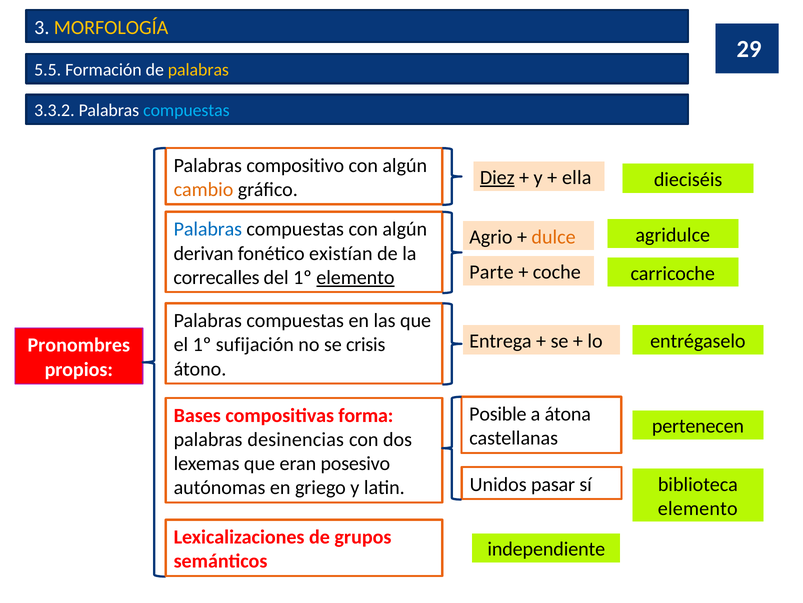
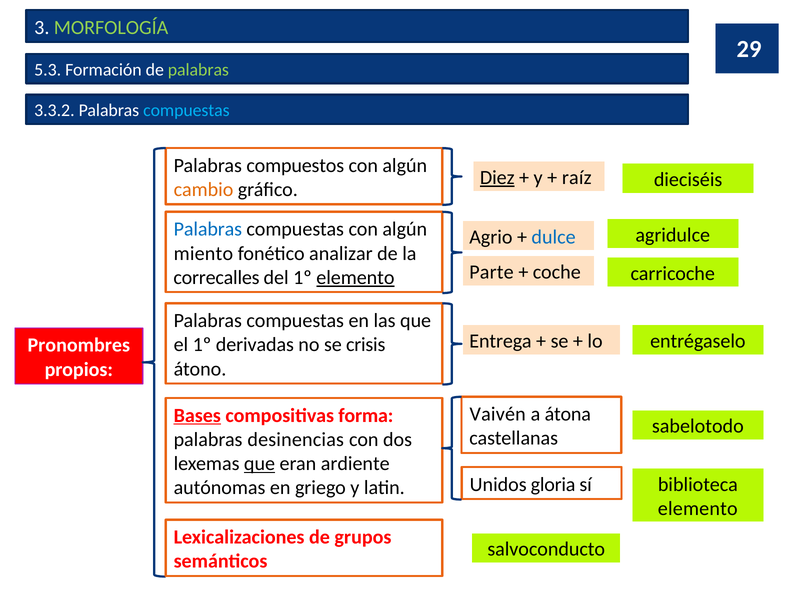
MORFOLOGÍA colour: yellow -> light green (111, 27)
5.5: 5.5 -> 5.3 (48, 70)
palabras colour: yellow -> light green (198, 70)
compositivo: compositivo -> compuestos (295, 165)
ella: ella -> raíz (577, 177)
dulce colour: orange -> blue (554, 237)
derivan: derivan -> miento (203, 253)
existían: existían -> analizar (341, 253)
sufijación: sufijación -> derivadas (255, 344)
Posible: Posible -> Vaivén (498, 414)
Bases underline: none -> present (197, 415)
pertenecen: pertenecen -> sabelotodo (698, 426)
que underline: none -> present (260, 463)
posesivo: posesivo -> ardiente (355, 463)
pasar: pasar -> gloria (553, 484)
independiente: independiente -> salvoconducto (546, 549)
